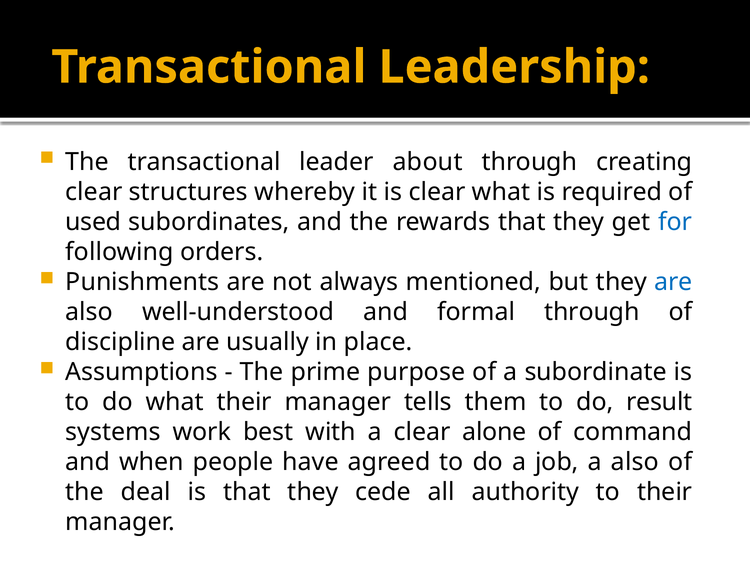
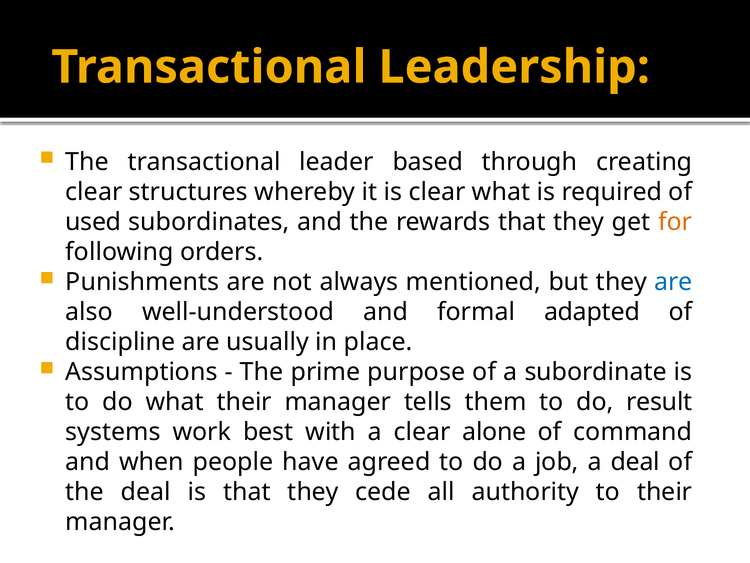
about: about -> based (428, 162)
for colour: blue -> orange (675, 222)
formal through: through -> adapted (592, 312)
a also: also -> deal (635, 462)
